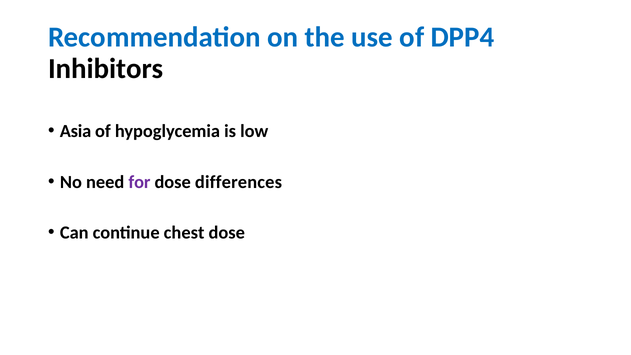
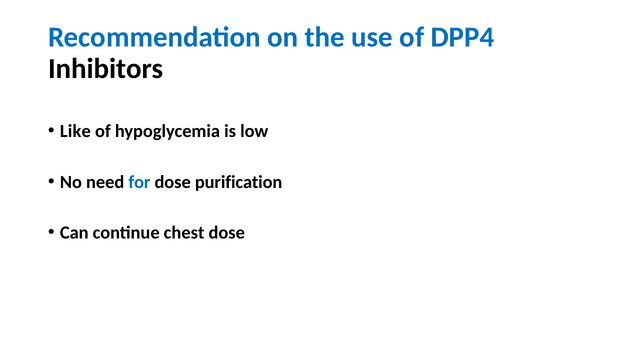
Asia: Asia -> Like (75, 131)
for colour: purple -> blue (139, 182)
differences: differences -> purification (239, 182)
